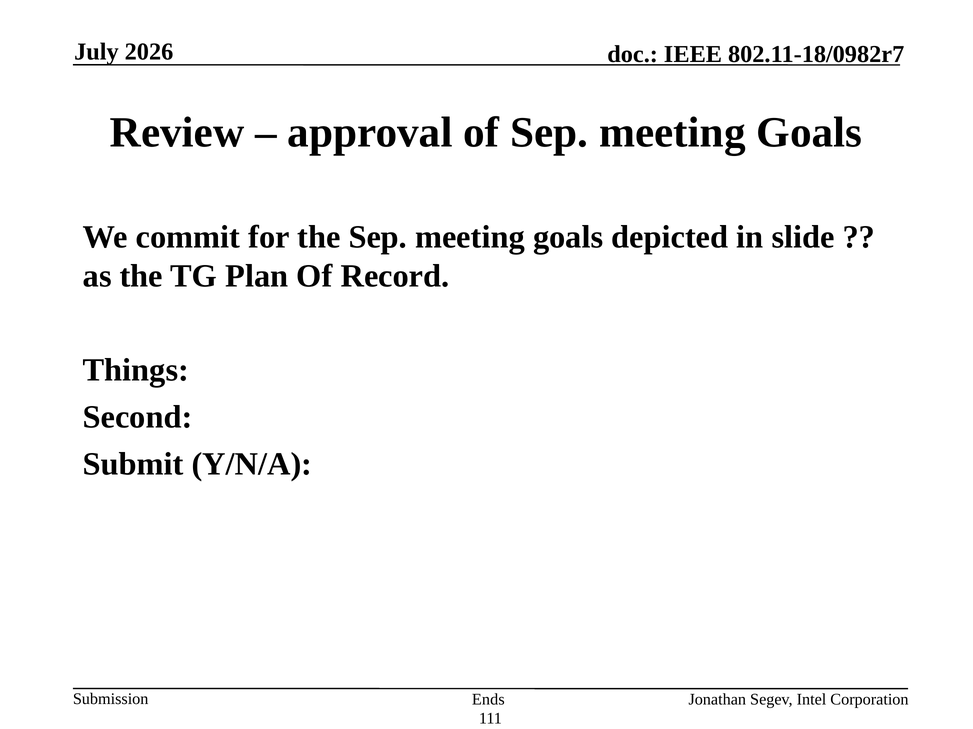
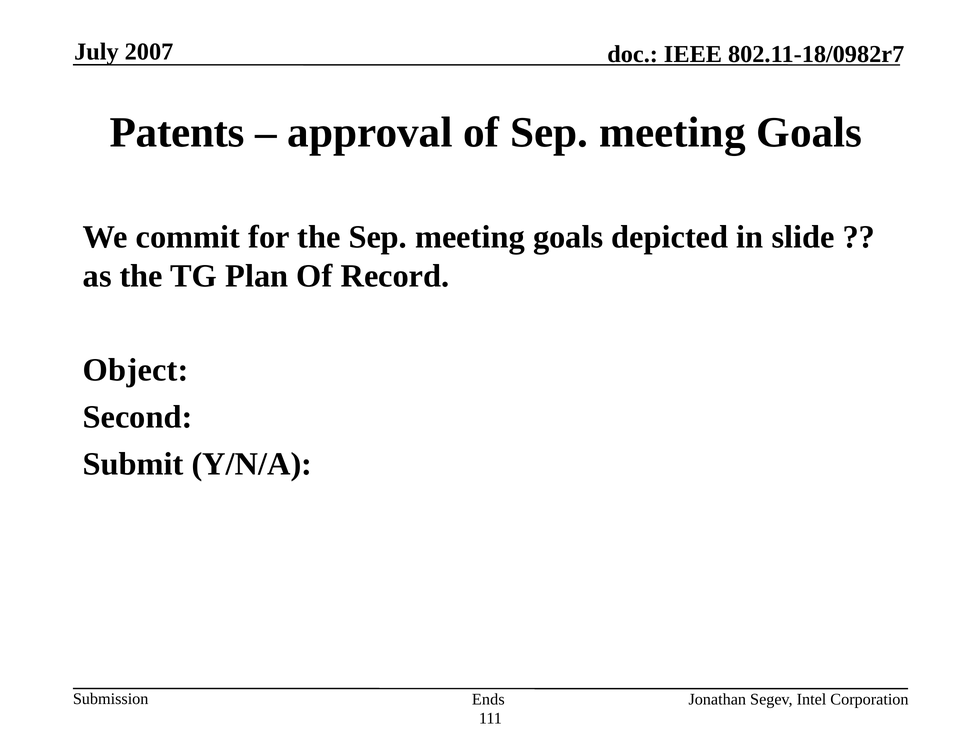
2026: 2026 -> 2007 (149, 52)
Review: Review -> Patents (177, 133)
Things: Things -> Object (136, 370)
